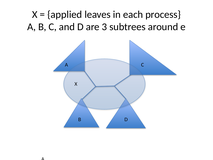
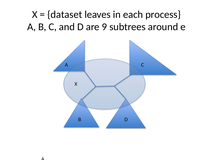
applied: applied -> dataset (65, 14)
3: 3 -> 9 (104, 27)
